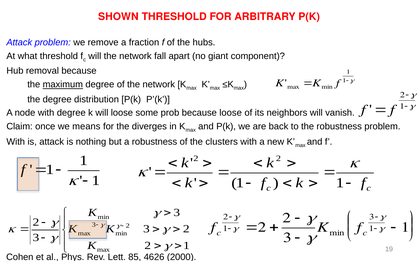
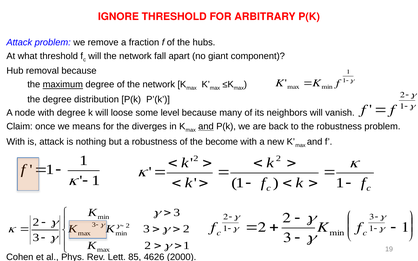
SHOWN: SHOWN -> IGNORE (118, 17)
prob: prob -> level (170, 113)
because loose: loose -> many (231, 113)
and underline: none -> present (206, 127)
clusters: clusters -> become (222, 142)
